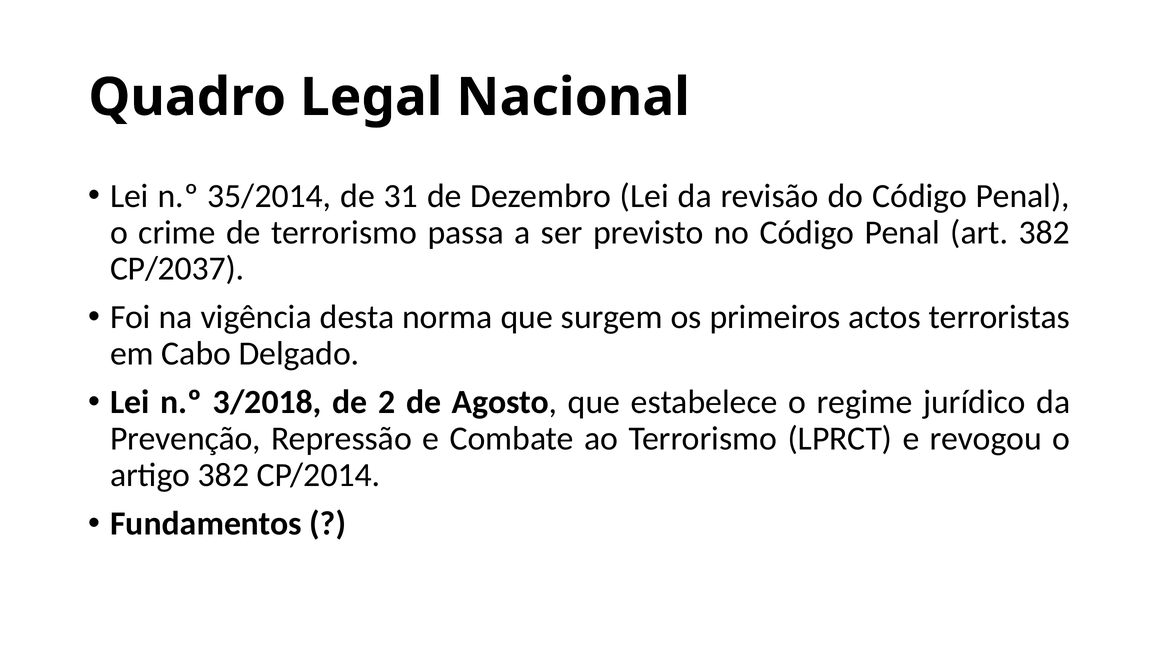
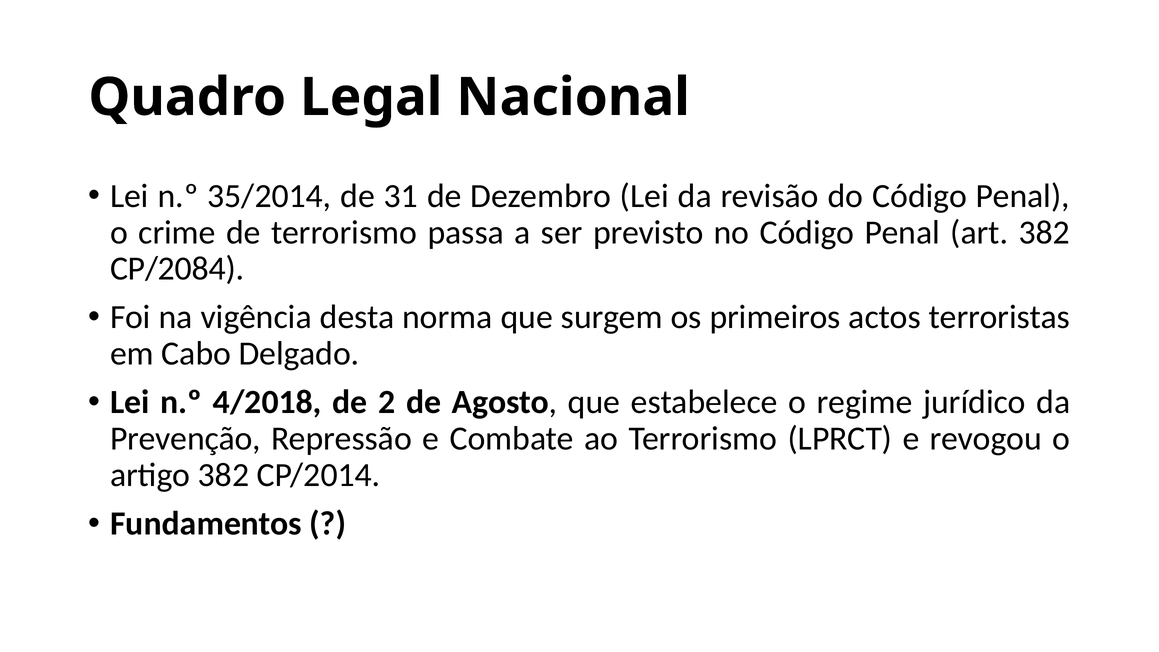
CP/2037: CP/2037 -> CP/2084 (177, 269)
3/2018: 3/2018 -> 4/2018 (267, 402)
